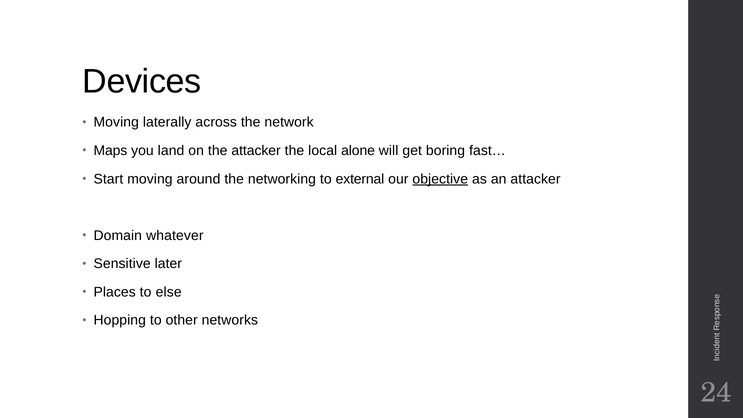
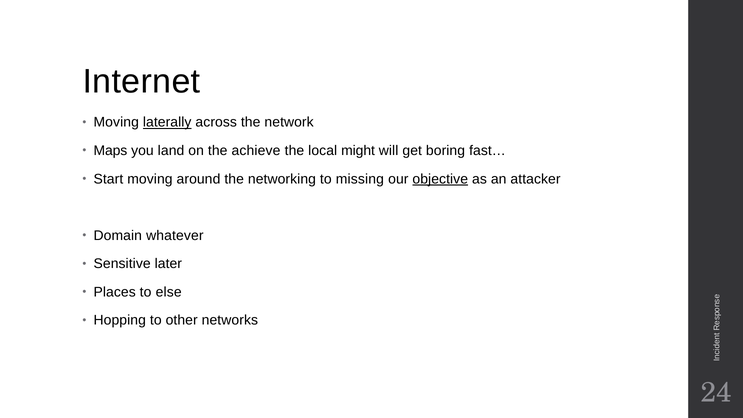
Devices: Devices -> Internet (142, 82)
laterally underline: none -> present (167, 122)
the attacker: attacker -> achieve (256, 151)
alone: alone -> might (358, 151)
external: external -> missing (360, 179)
